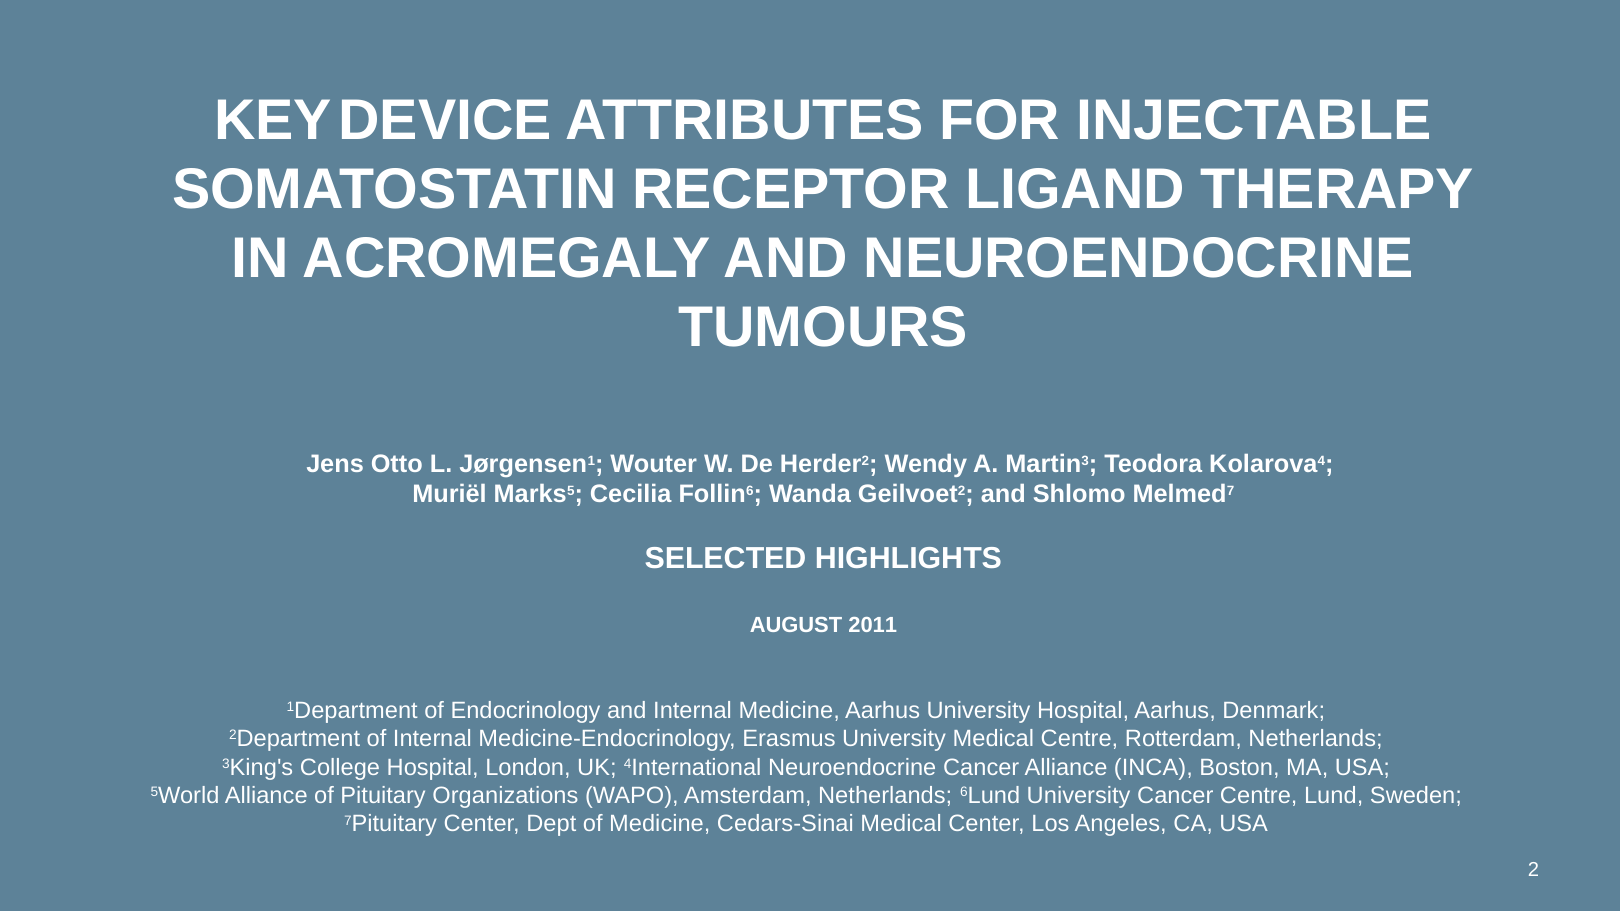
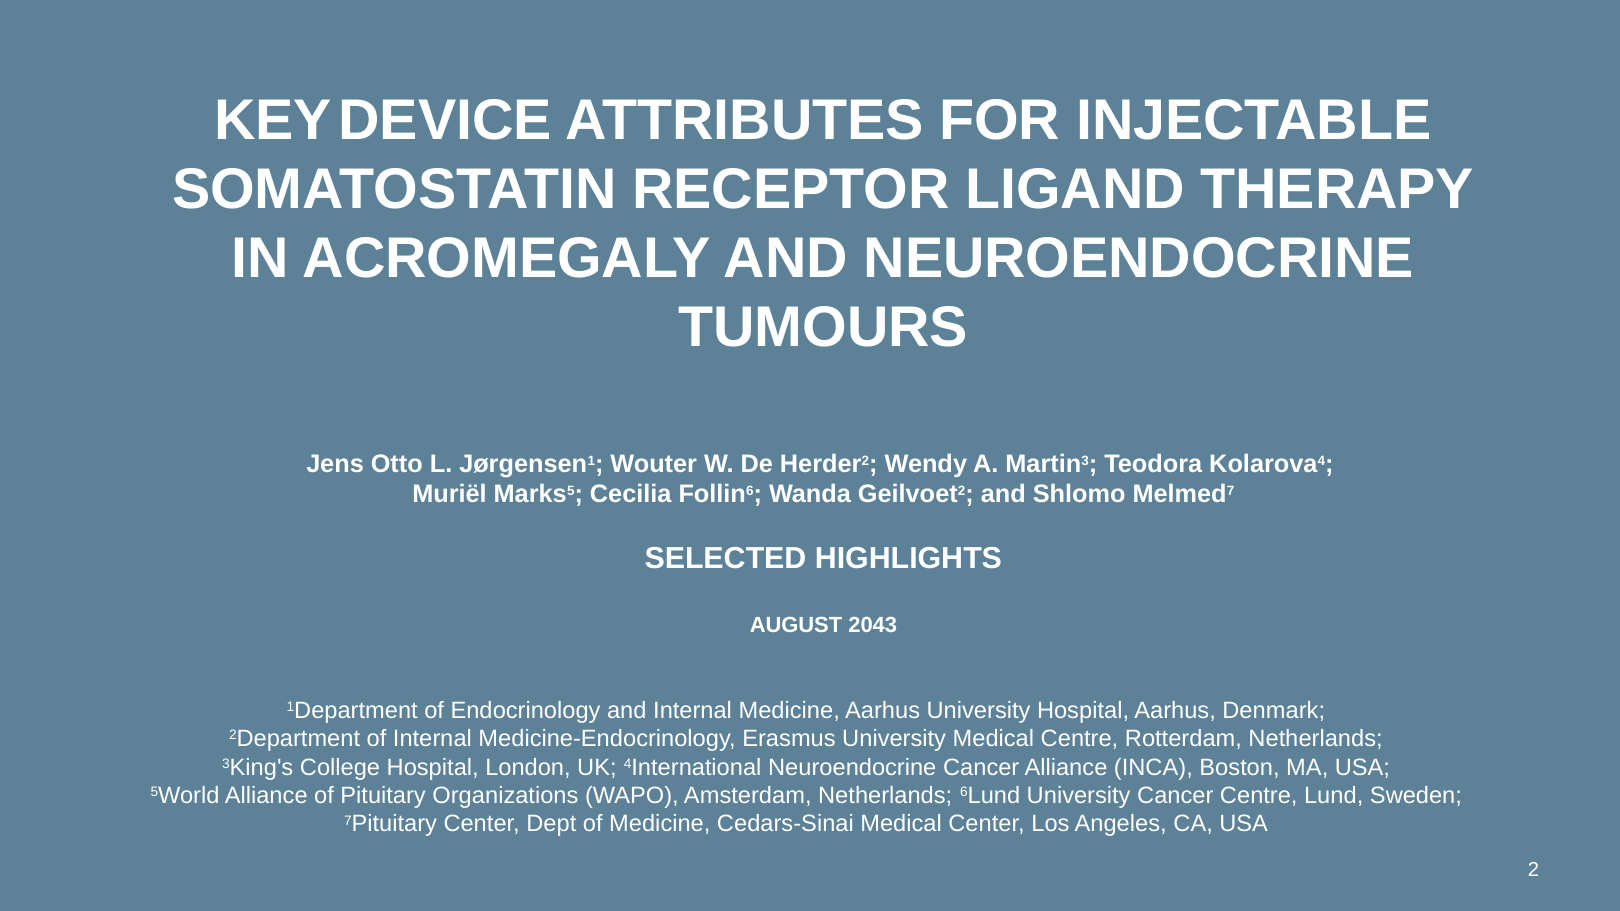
2011: 2011 -> 2043 (873, 626)
